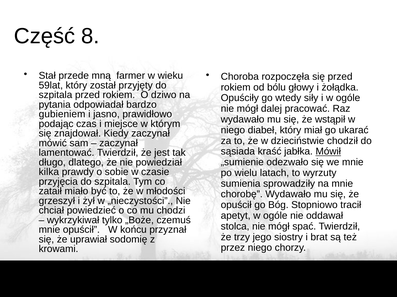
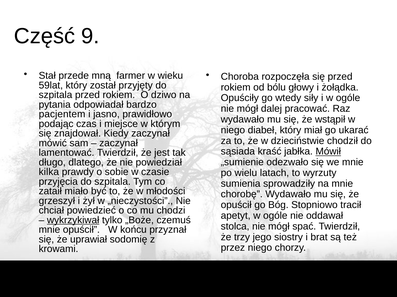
8: 8 -> 9 (90, 36)
gubieniem: gubieniem -> pacjentem (62, 114)
wykrzykiwał underline: none -> present (73, 221)
